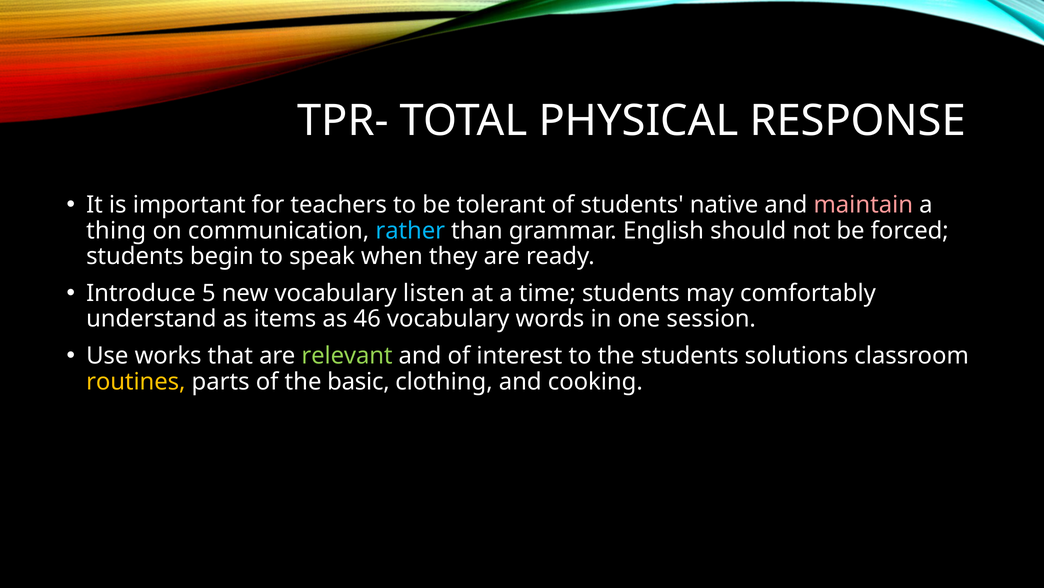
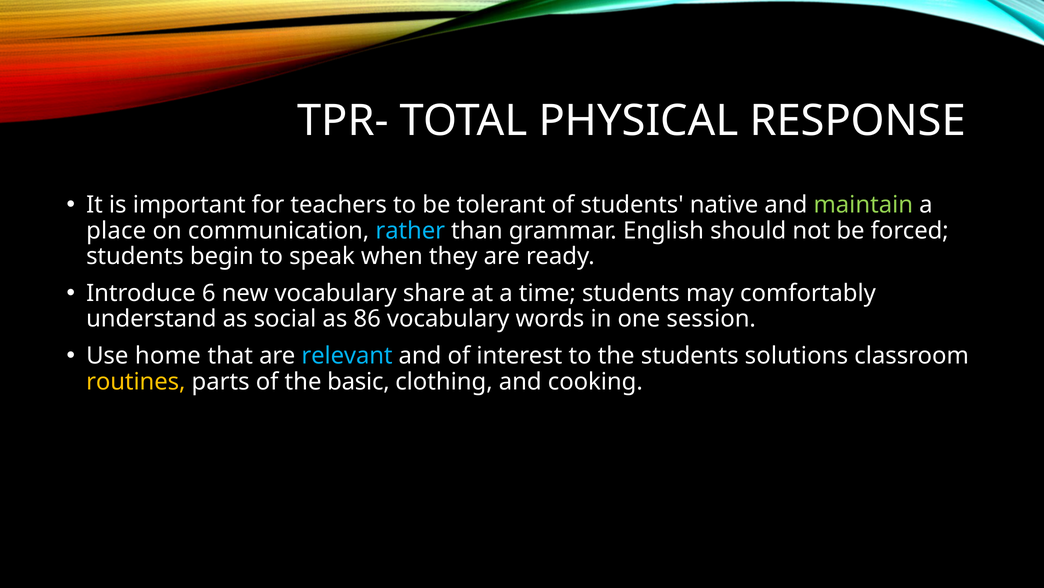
maintain colour: pink -> light green (863, 205)
thing: thing -> place (116, 230)
5: 5 -> 6 (209, 293)
listen: listen -> share (434, 293)
items: items -> social (285, 319)
46: 46 -> 86 (367, 319)
works: works -> home (168, 355)
relevant colour: light green -> light blue (347, 355)
